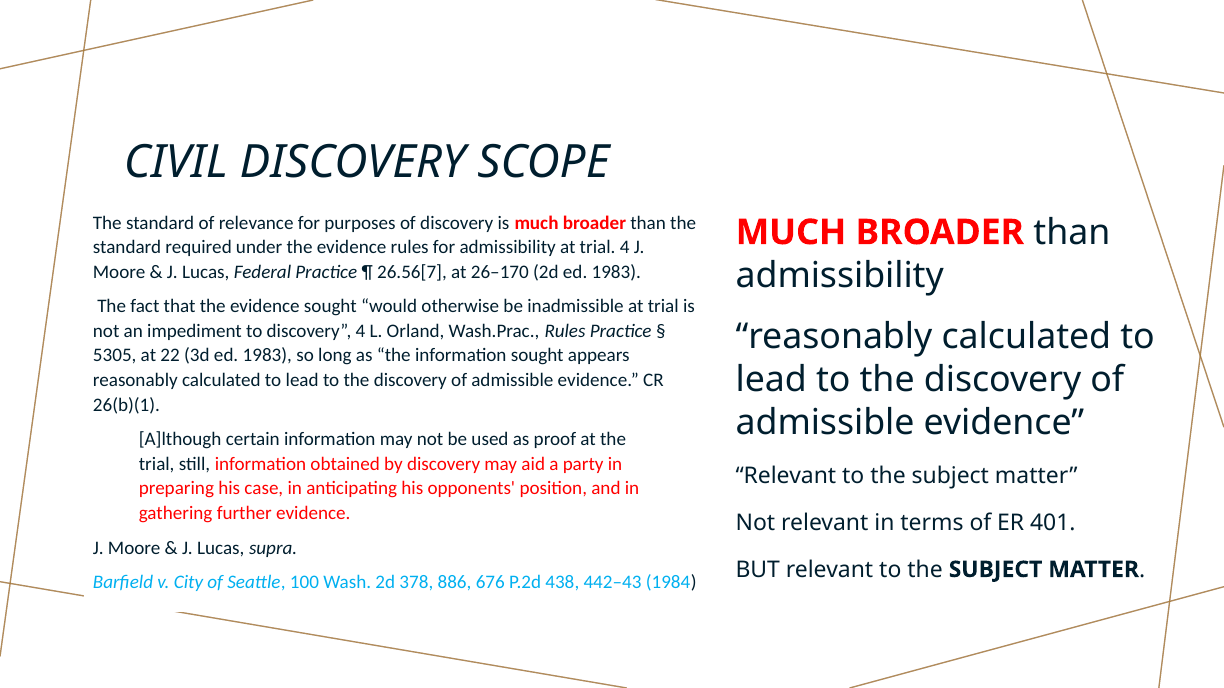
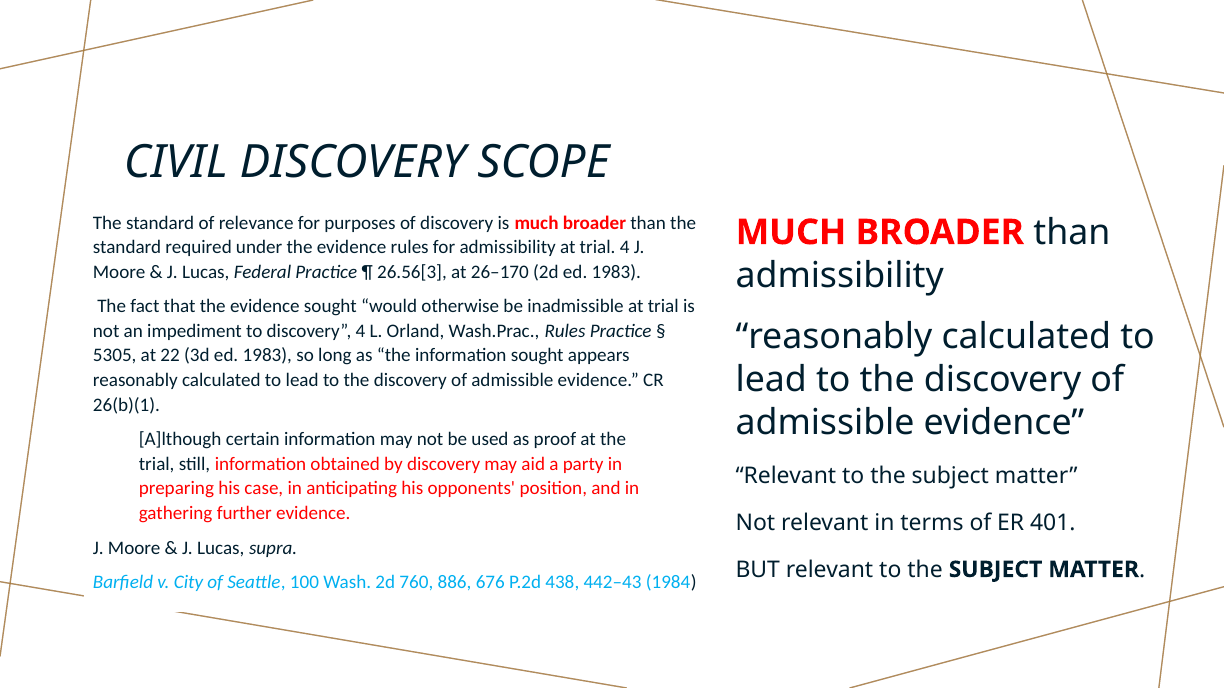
26.56[7: 26.56[7 -> 26.56[3 (412, 272)
378: 378 -> 760 (416, 583)
